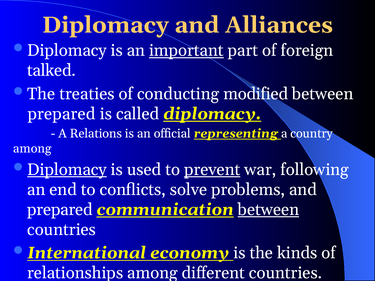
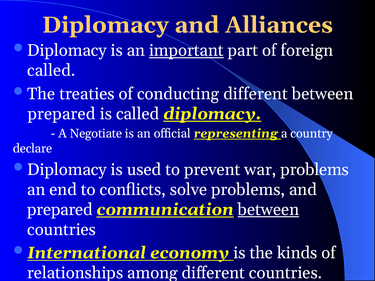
talked: talked -> called (51, 71)
conducting modified: modified -> different (256, 94)
Relations: Relations -> Negotiate (96, 134)
among: among -> declare (32, 149)
Diplomacy underline: present -> none (67, 170)
prevent underline: present -> none (212, 170)
war following: following -> problems (315, 170)
